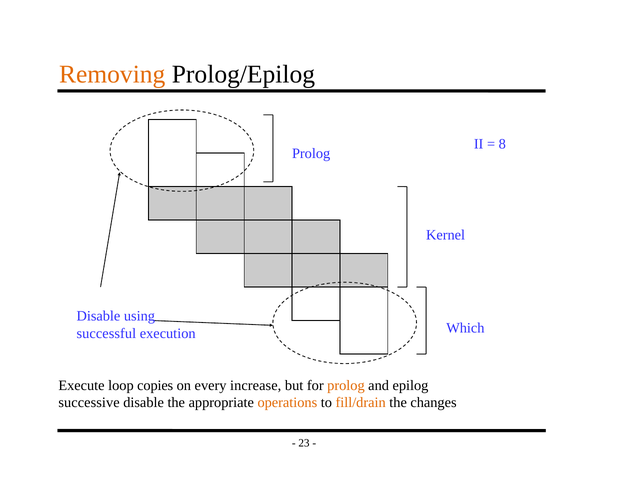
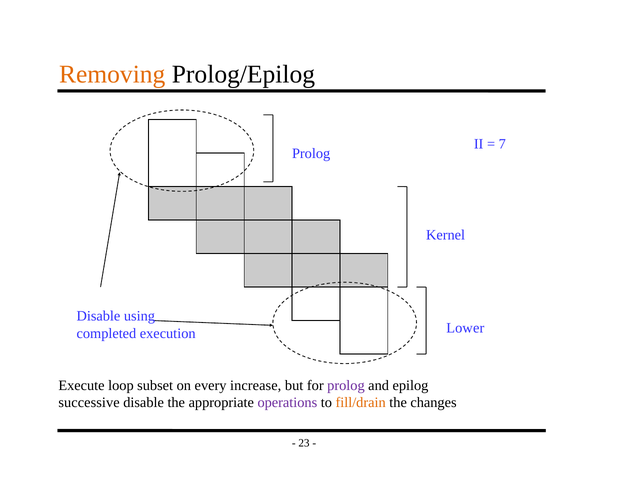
8: 8 -> 7 (502, 144)
Which: Which -> Lower (465, 328)
successful: successful -> completed (106, 334)
copies: copies -> subset (155, 386)
prolog colour: orange -> purple (346, 386)
operations colour: orange -> purple (287, 403)
